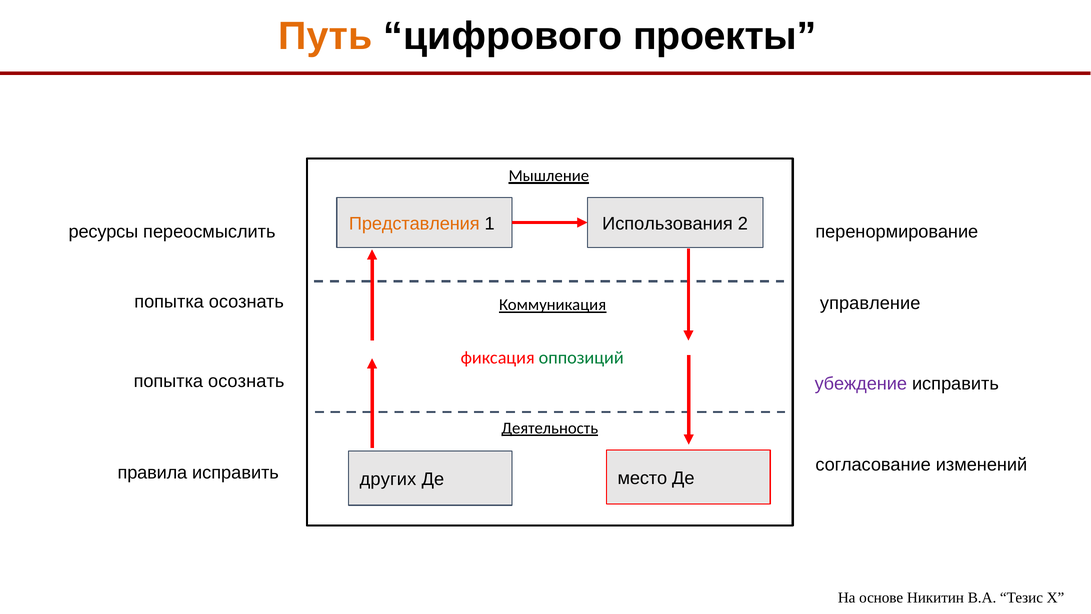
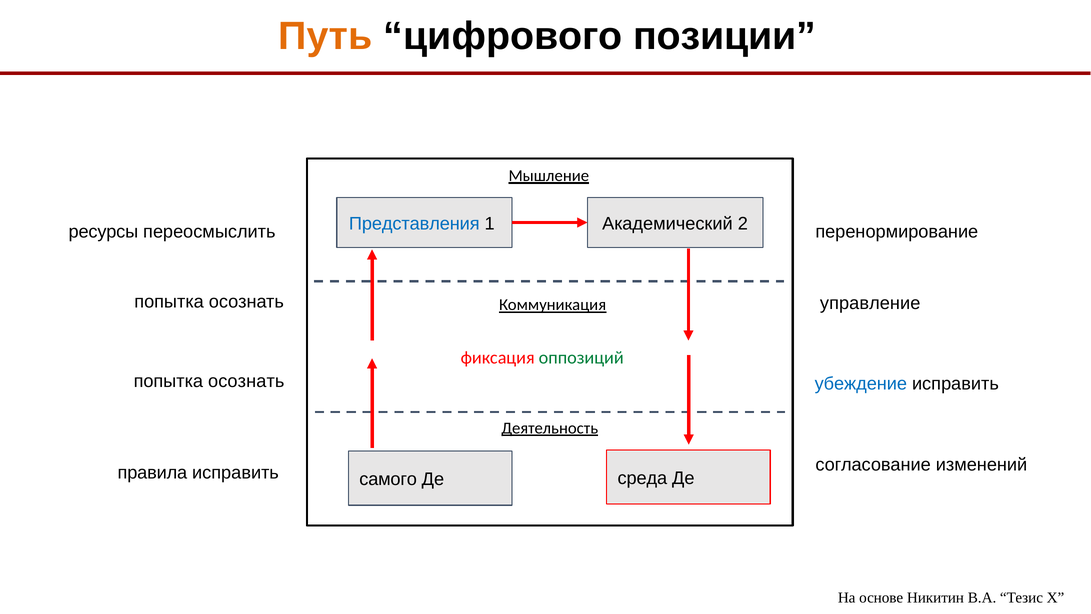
проекты: проекты -> позиции (725, 36)
Представления colour: orange -> blue (414, 224)
Использования: Использования -> Академический (667, 224)
убеждение colour: purple -> blue (861, 384)
место: место -> среда (642, 478)
других: других -> самого (388, 479)
